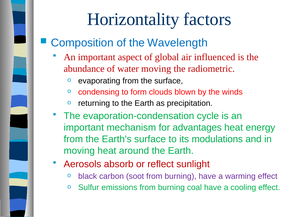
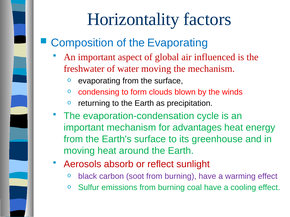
the Wavelength: Wavelength -> Evaporating (178, 43)
abundance: abundance -> freshwater (84, 69)
the radiometric: radiometric -> mechanism (211, 69)
modulations: modulations -> greenhouse (217, 139)
